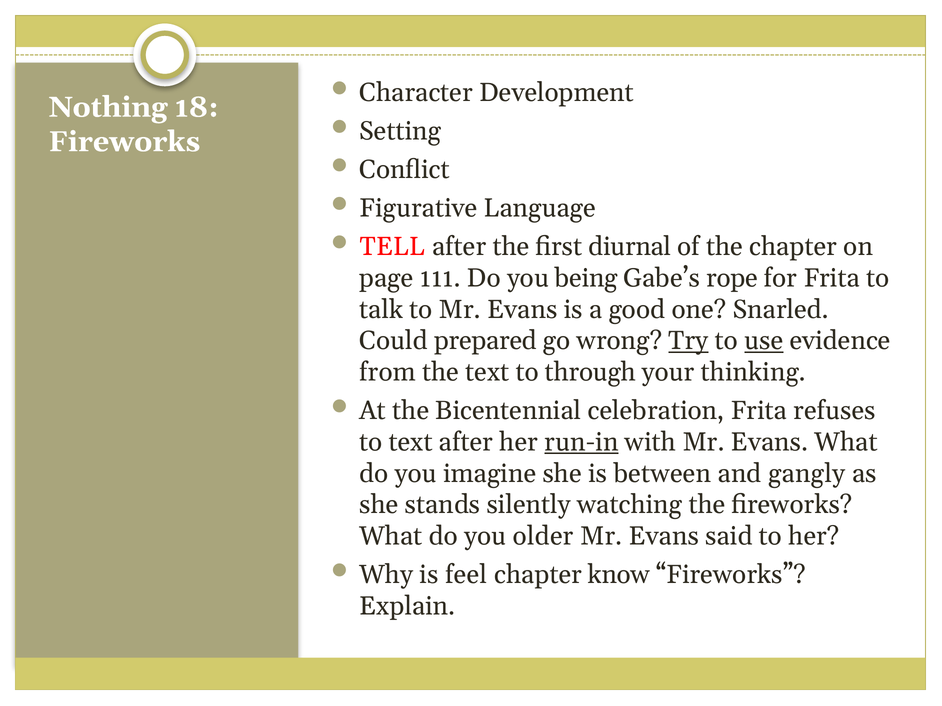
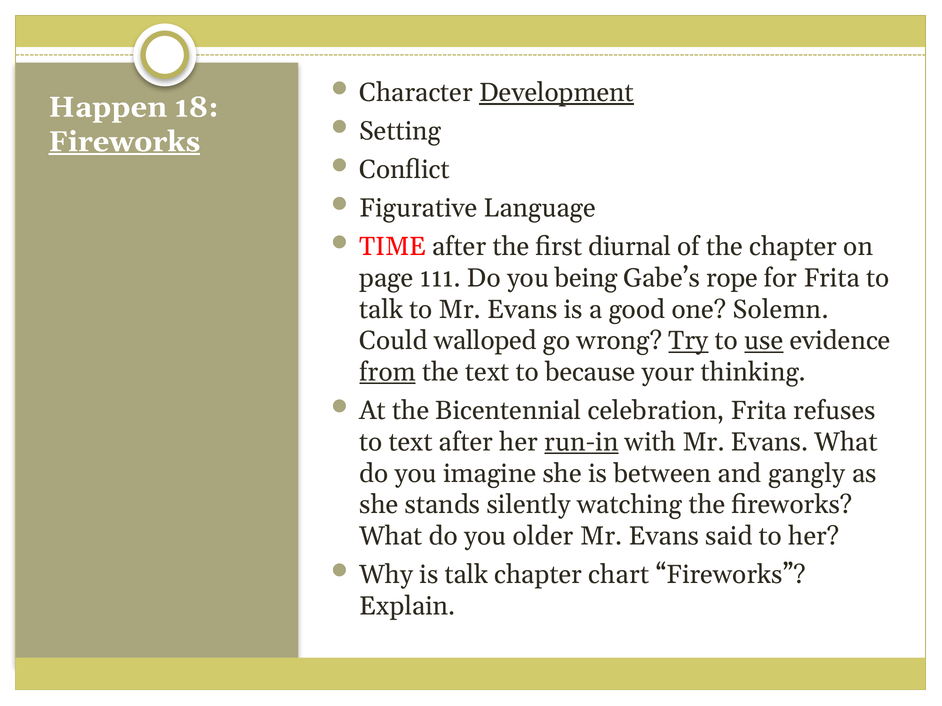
Development underline: none -> present (557, 93)
Nothing: Nothing -> Happen (108, 107)
Fireworks underline: none -> present (124, 142)
TELL: TELL -> TIME (393, 247)
Snarled: Snarled -> Solemn (781, 310)
prepared: prepared -> walloped (485, 341)
from underline: none -> present (388, 372)
through: through -> because (590, 372)
is feel: feel -> talk (466, 575)
know: know -> chart (619, 575)
